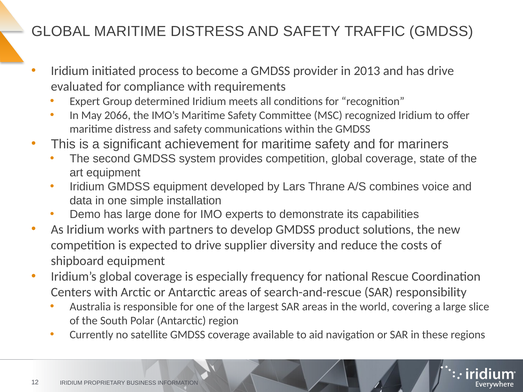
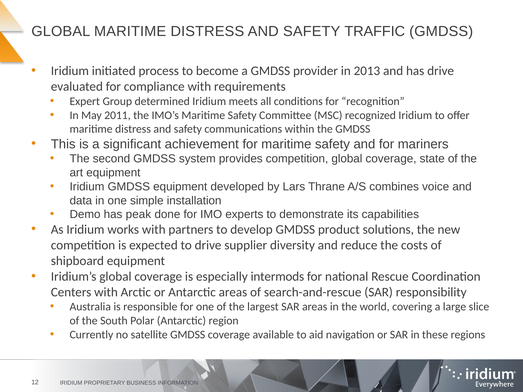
2066: 2066 -> 2011 (117, 115)
has large: large -> peak (138, 215)
frequency: frequency -> intermods (277, 277)
